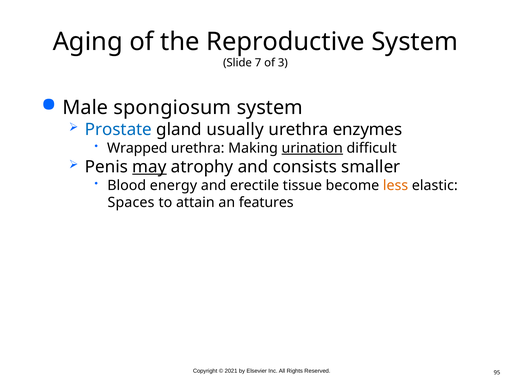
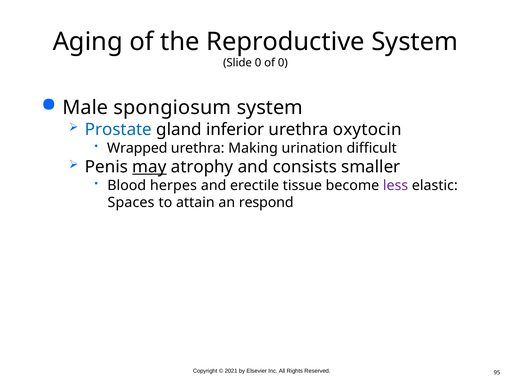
Slide 7: 7 -> 0 (258, 63)
of 3: 3 -> 0 (283, 63)
usually: usually -> inferior (235, 130)
enzymes: enzymes -> oxytocin (367, 130)
urination underline: present -> none (312, 148)
energy: energy -> herpes (173, 186)
less colour: orange -> purple (396, 186)
features: features -> respond (266, 203)
